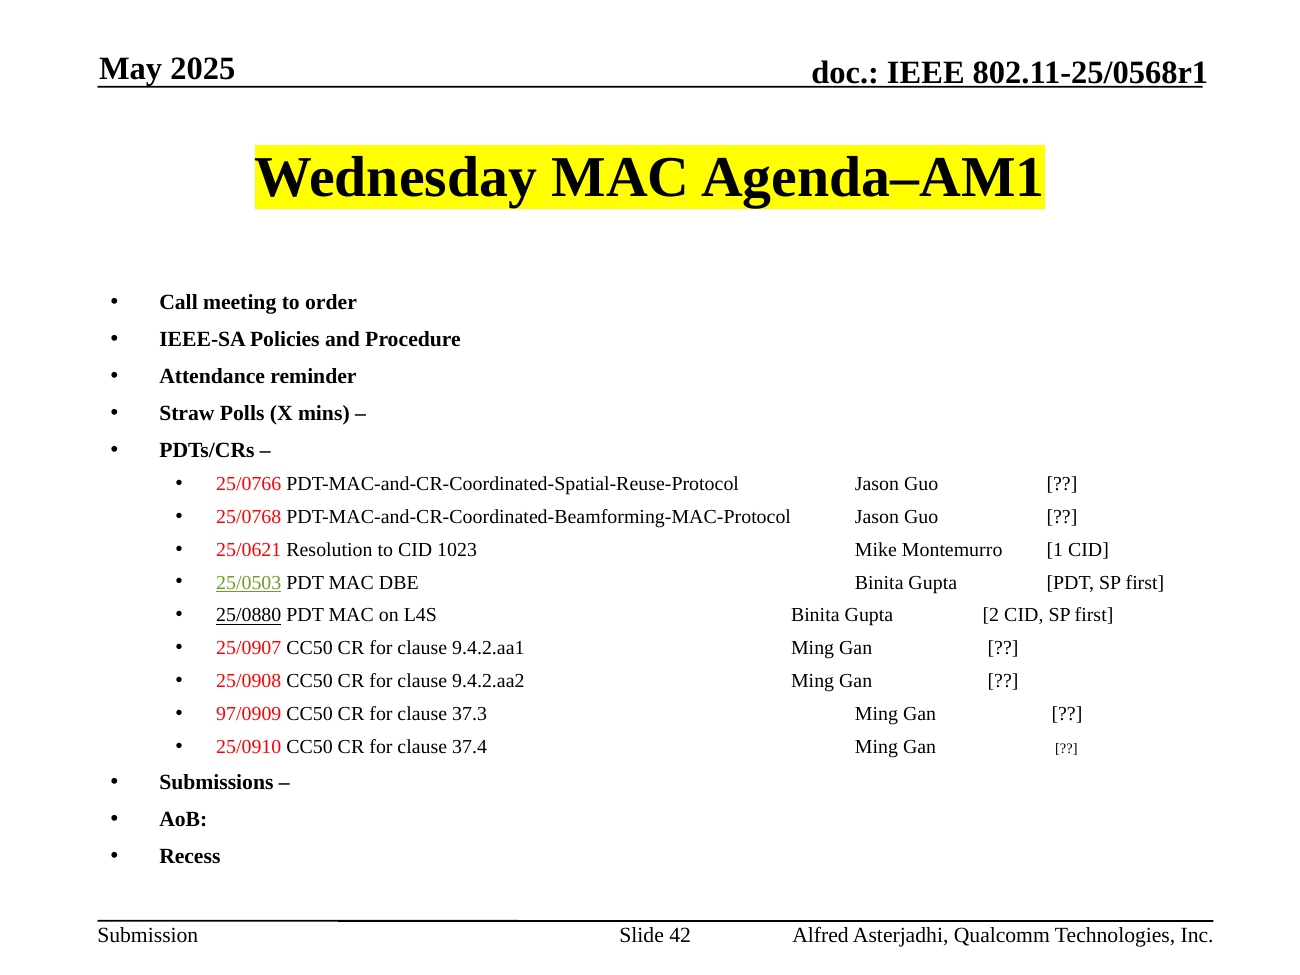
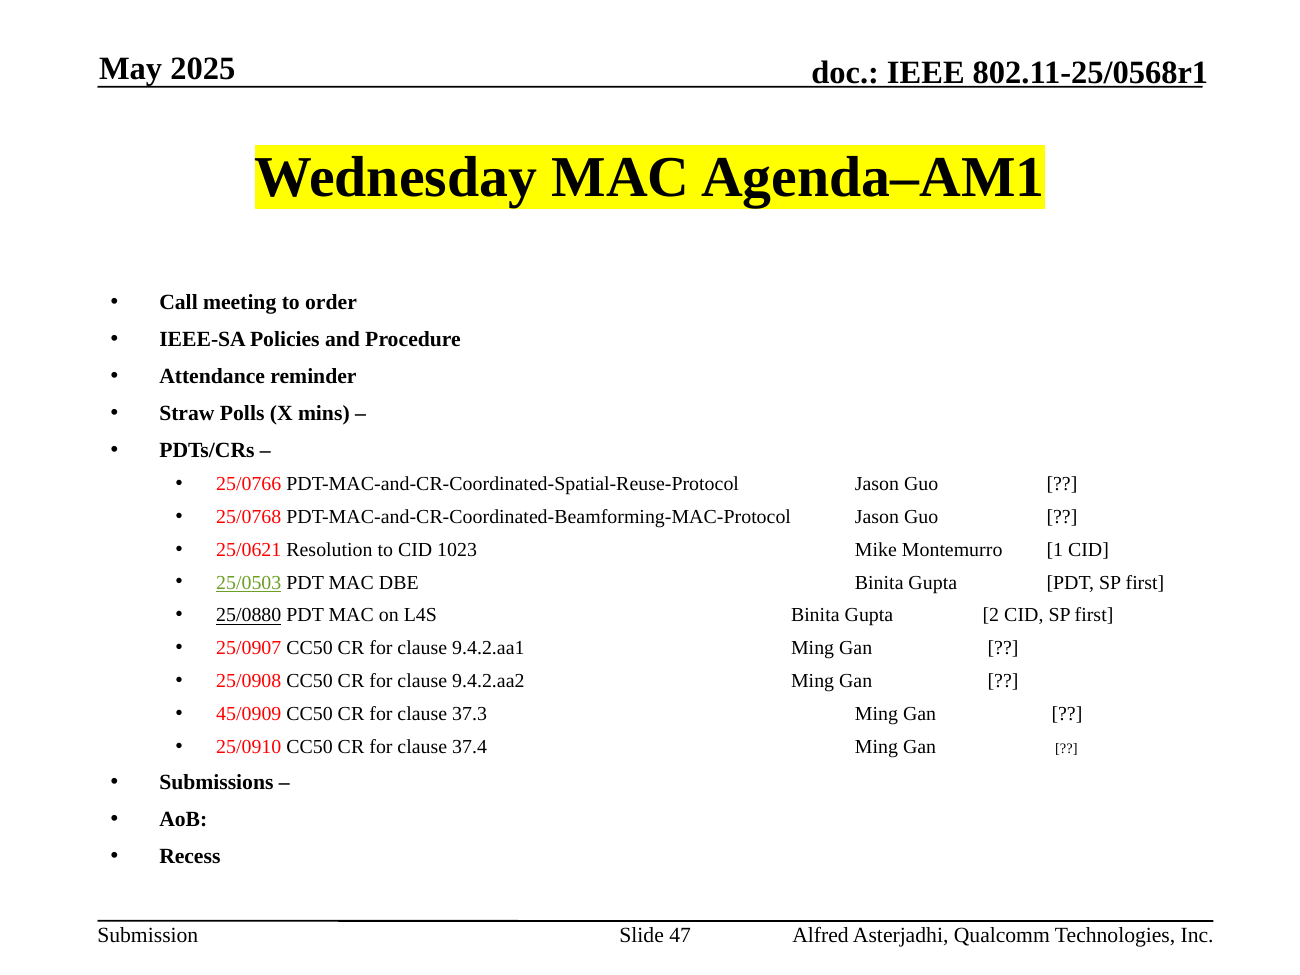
97/0909: 97/0909 -> 45/0909 (249, 714)
42: 42 -> 47 (680, 935)
